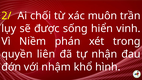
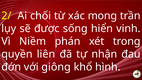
muôn: muôn -> mong (102, 16)
nhậm: nhậm -> giông (56, 67)
